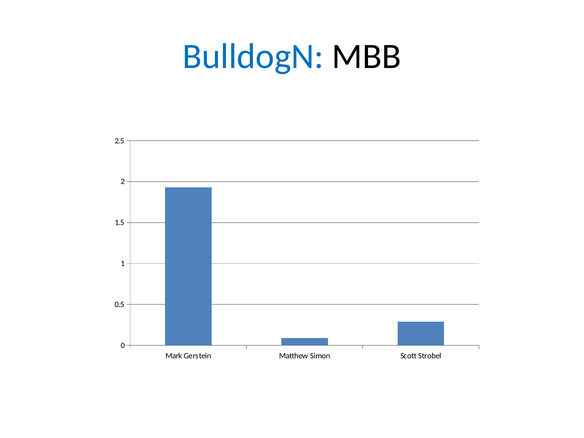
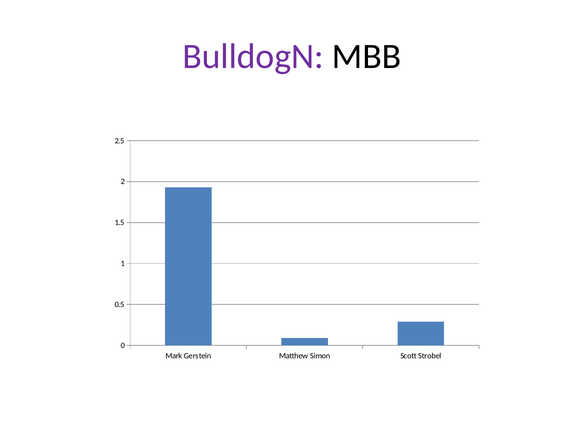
BulldogN colour: blue -> purple (253, 57)
